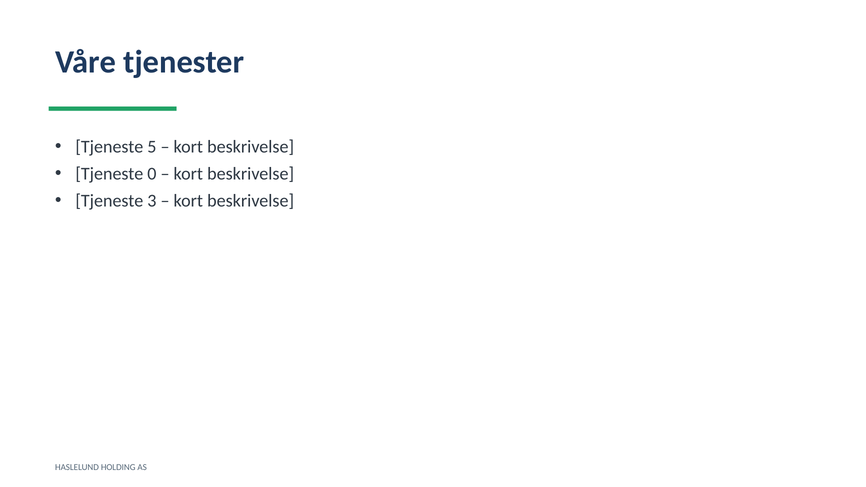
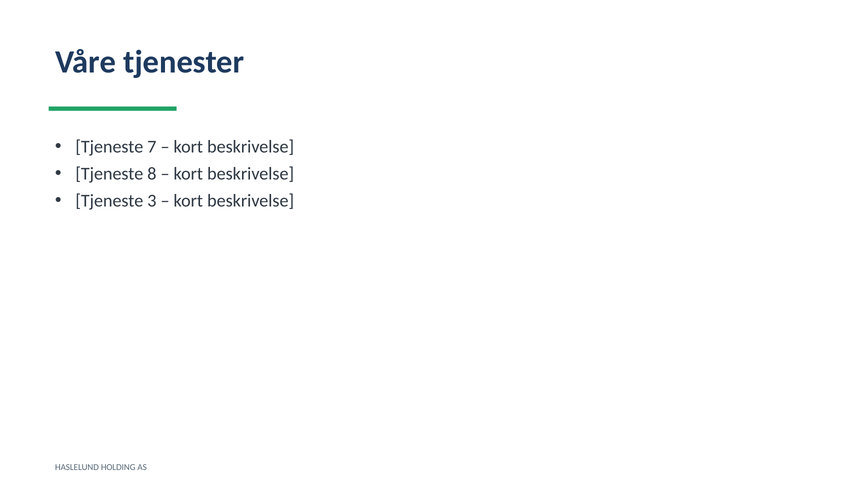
5: 5 -> 7 (152, 147)
0: 0 -> 8 (152, 174)
